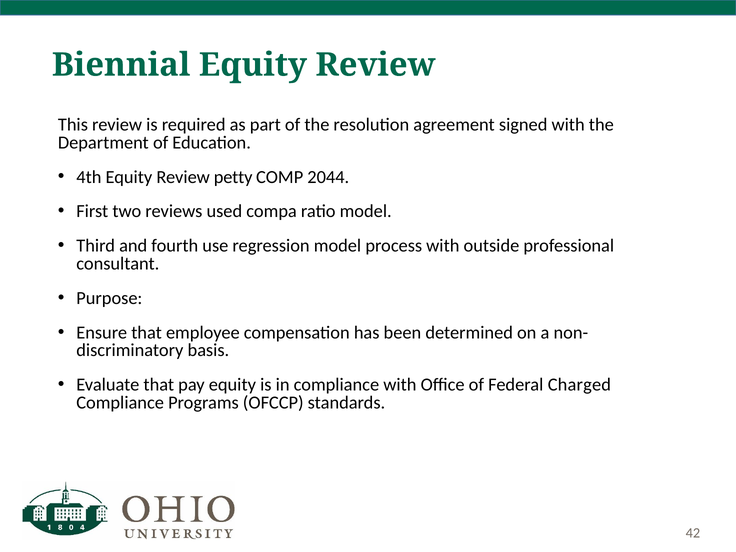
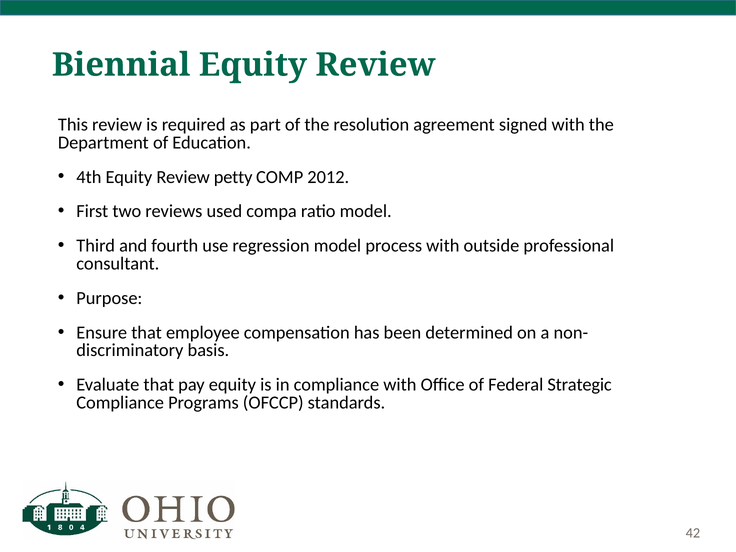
2044: 2044 -> 2012 (328, 177)
Charged: Charged -> Strategic (580, 385)
